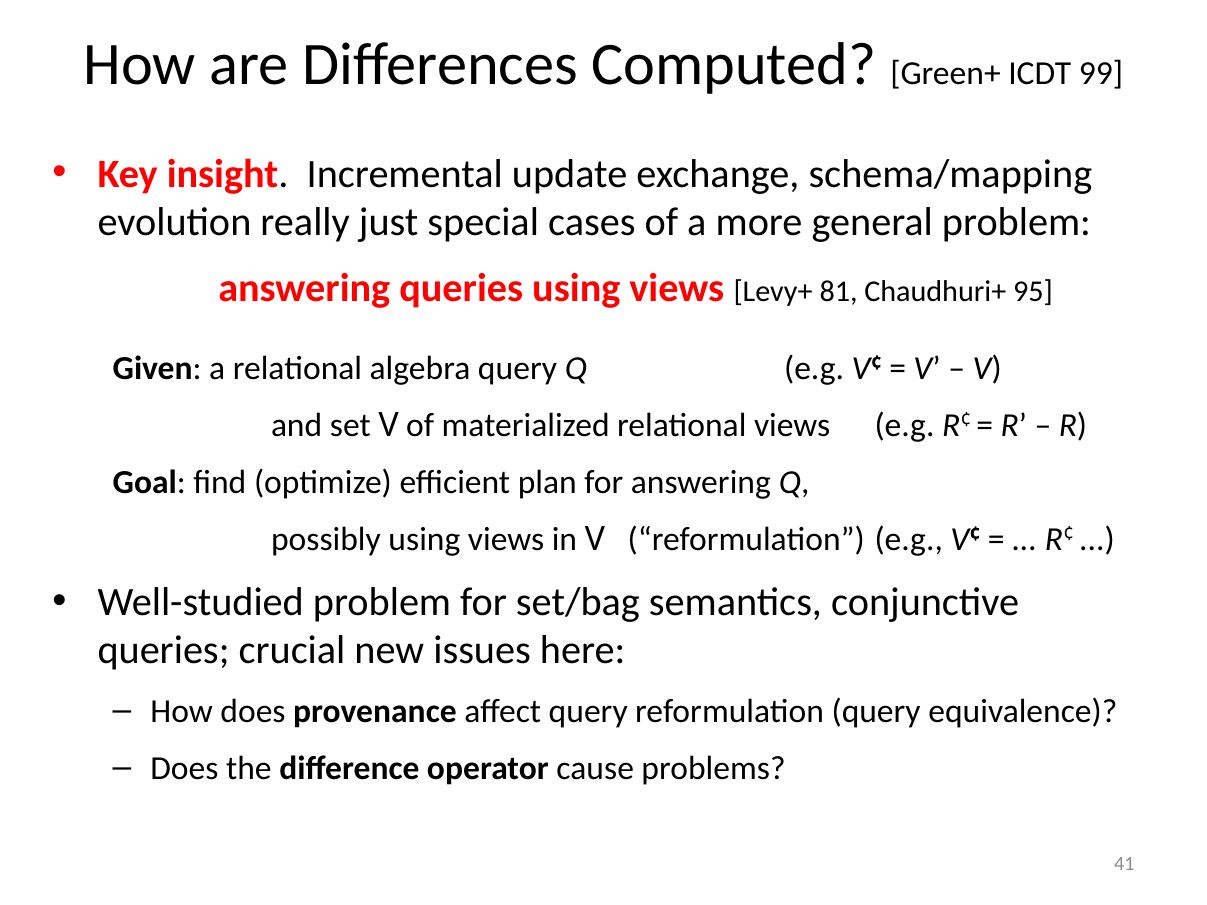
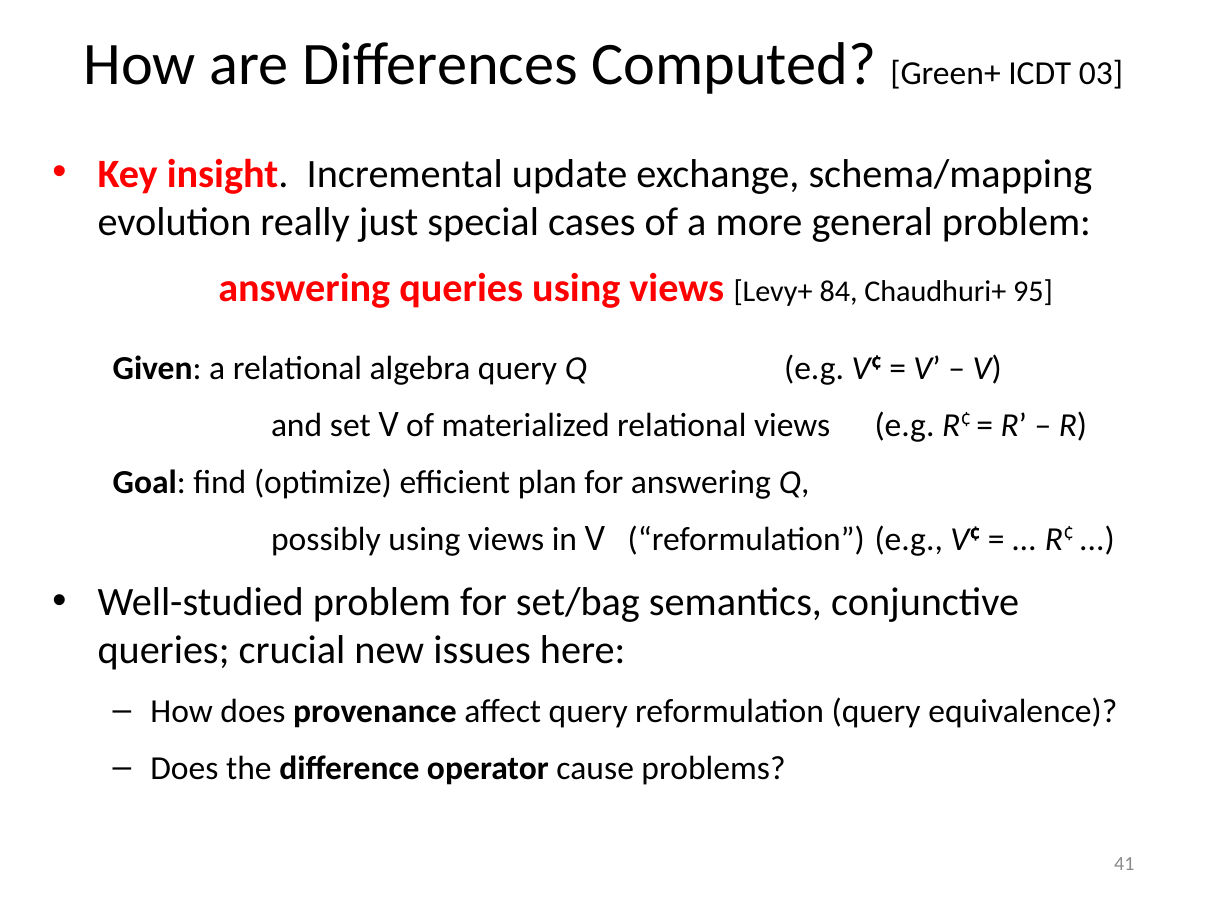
99: 99 -> 03 (1101, 73)
81: 81 -> 84 (839, 292)
